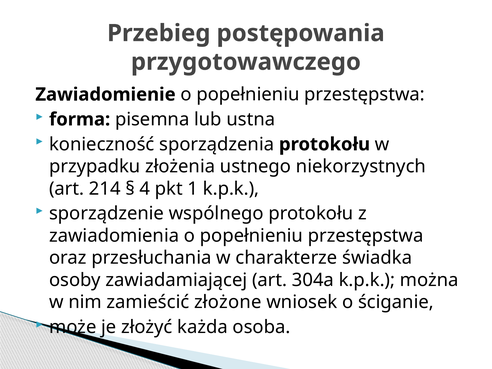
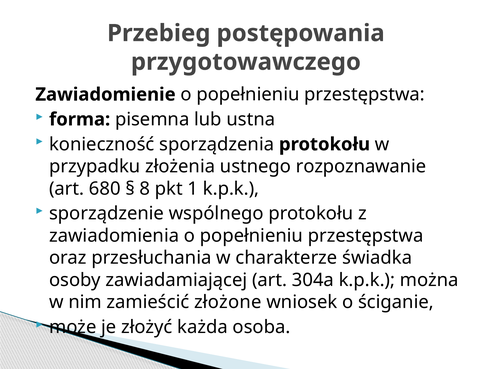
niekorzystnych: niekorzystnych -> rozpoznawanie (361, 166)
214: 214 -> 680 (105, 189)
4: 4 -> 8 (145, 189)
